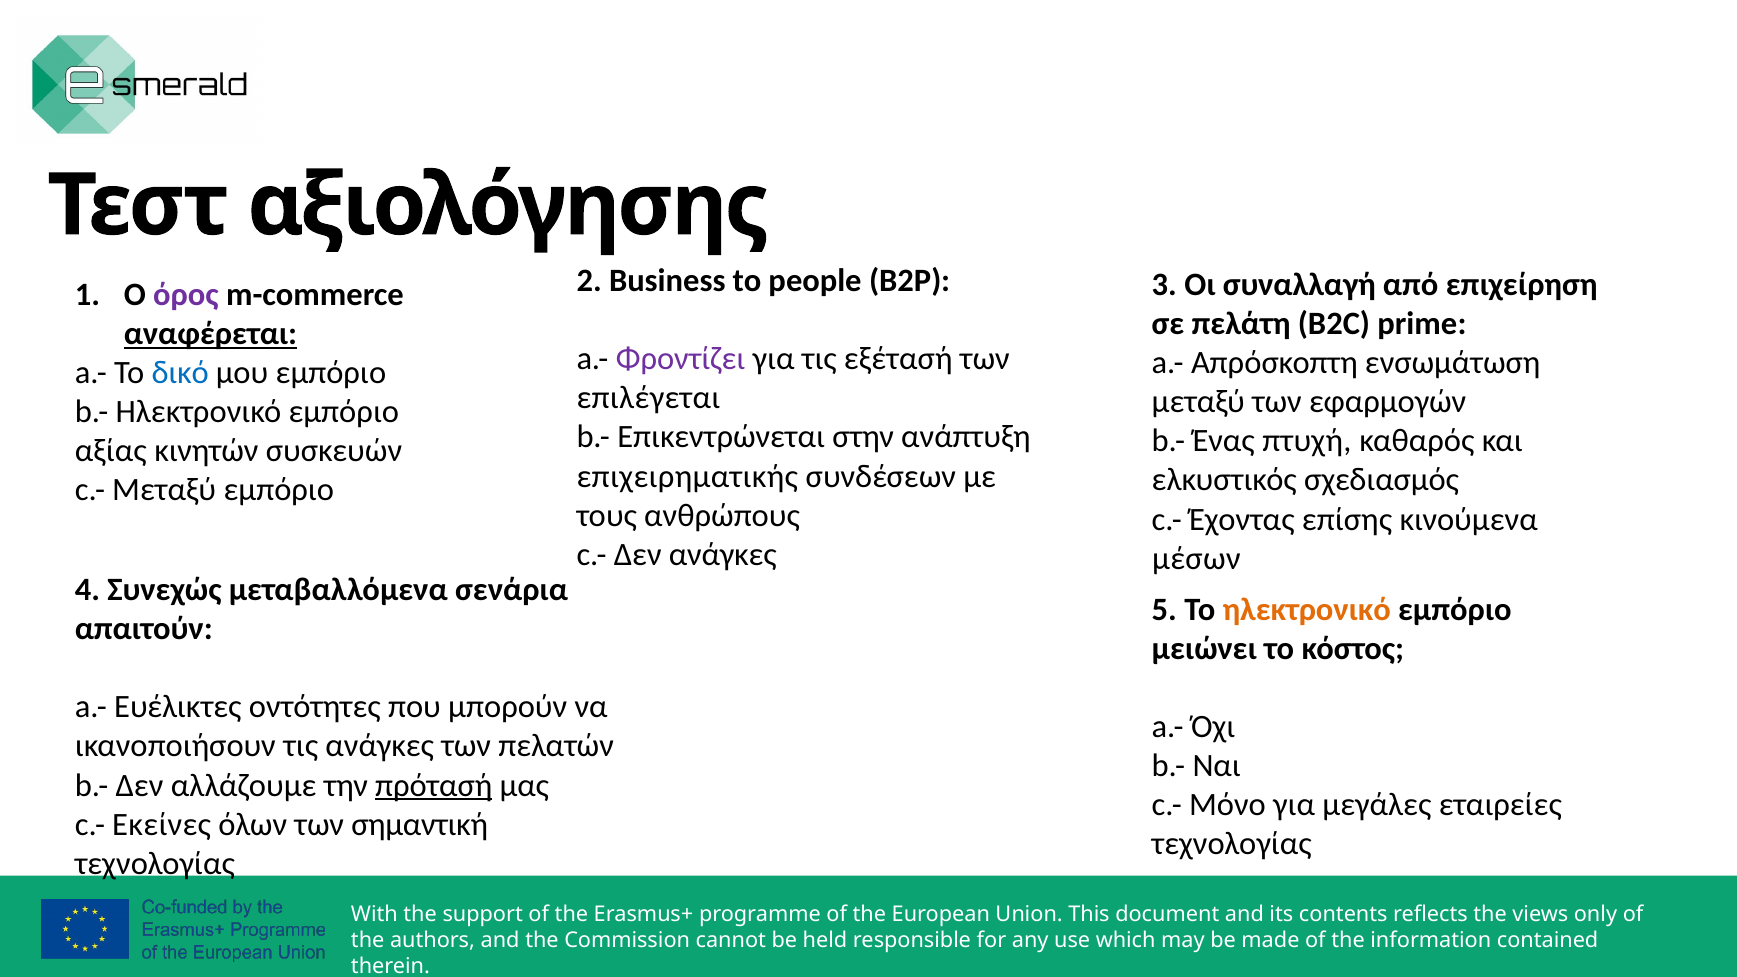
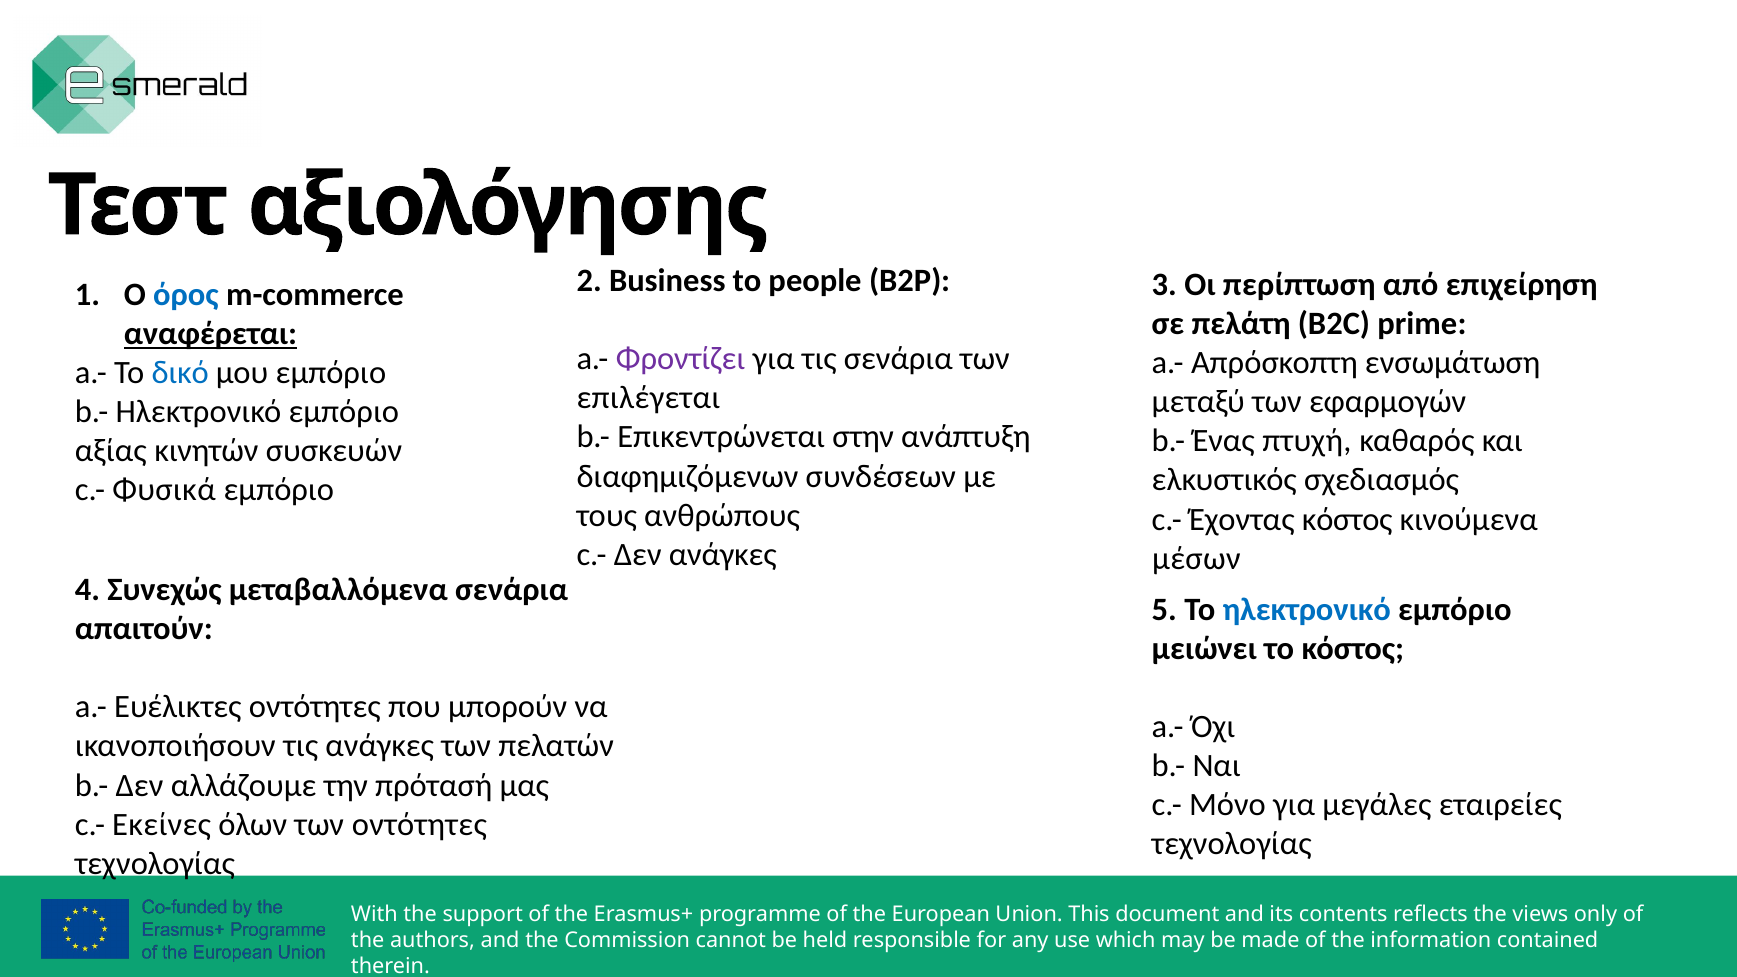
συναλλαγή: συναλλαγή -> περίπτωση (1299, 285)
όρος colour: purple -> blue (186, 295)
τις εξέτασή: εξέτασή -> σενάρια (898, 359)
επιχειρηματικής: επιχειρηματικής -> διαφημιζόμενων (688, 476)
c.- Μεταξύ: Μεταξύ -> Φυσικά (164, 490)
Έχοντας επίσης: επίσης -> κόστος (1347, 519)
ηλεκτρονικό colour: orange -> blue (1307, 610)
πρότασή underline: present -> none (434, 785)
των σημαντική: σημαντική -> οντότητες (419, 824)
